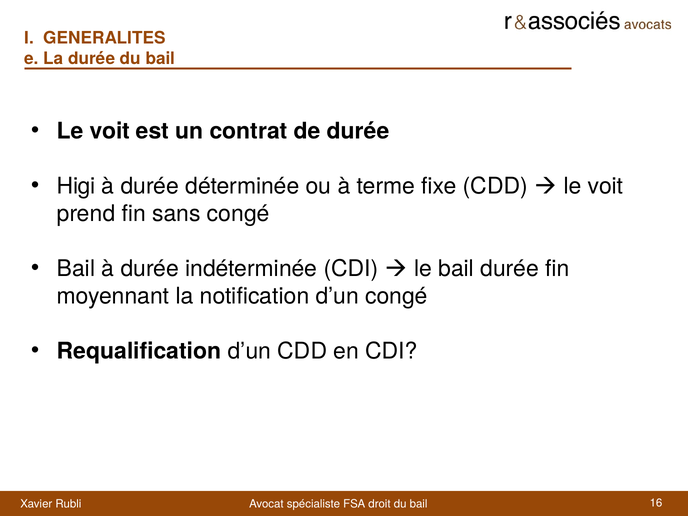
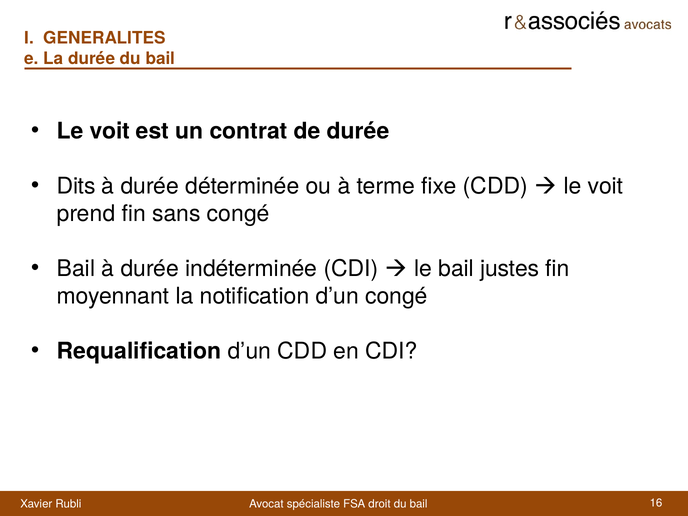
Higi: Higi -> Dits (76, 186)
bail durée: durée -> justes (510, 269)
